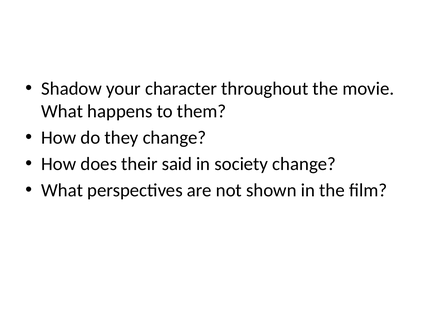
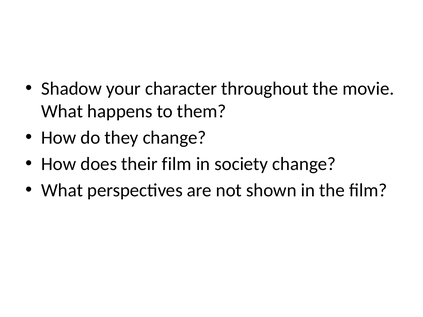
their said: said -> film (177, 164)
